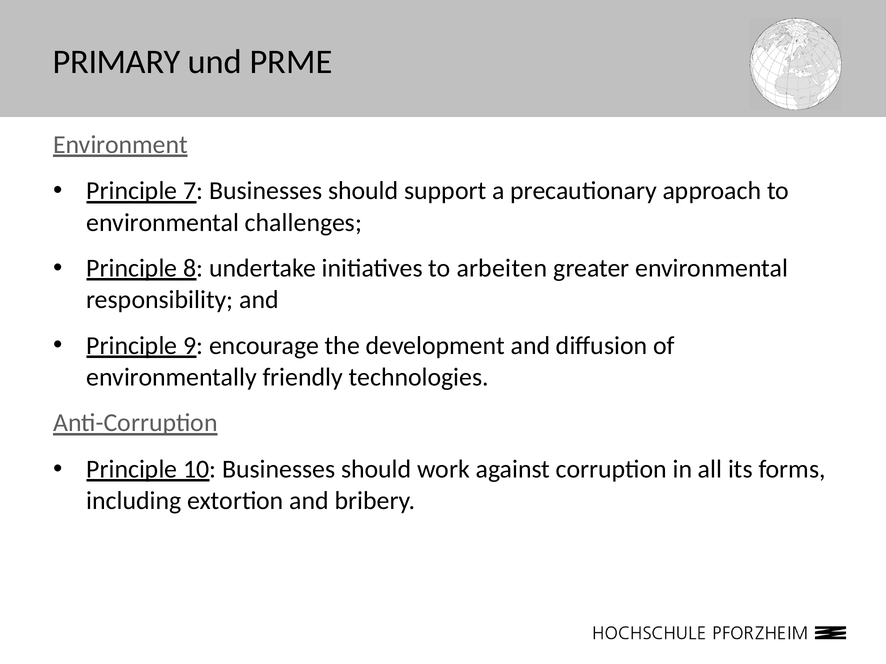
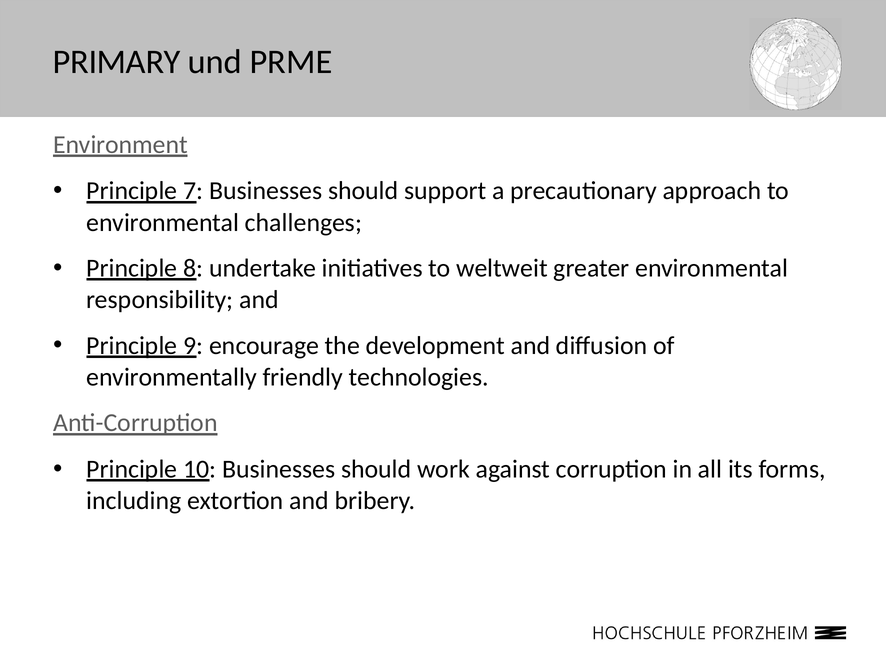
arbeiten: arbeiten -> weltweit (502, 268)
